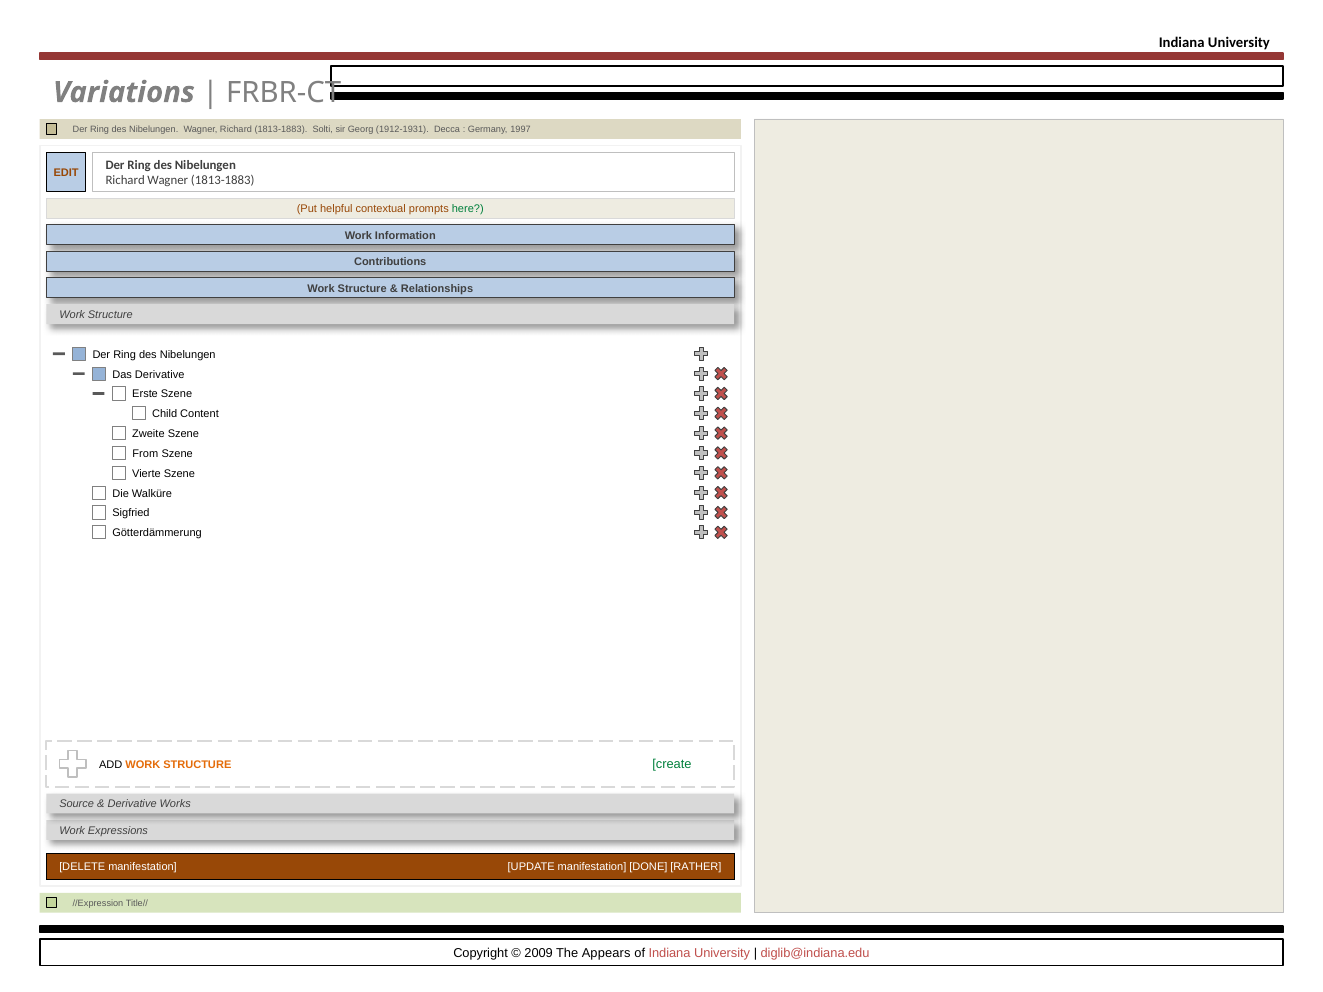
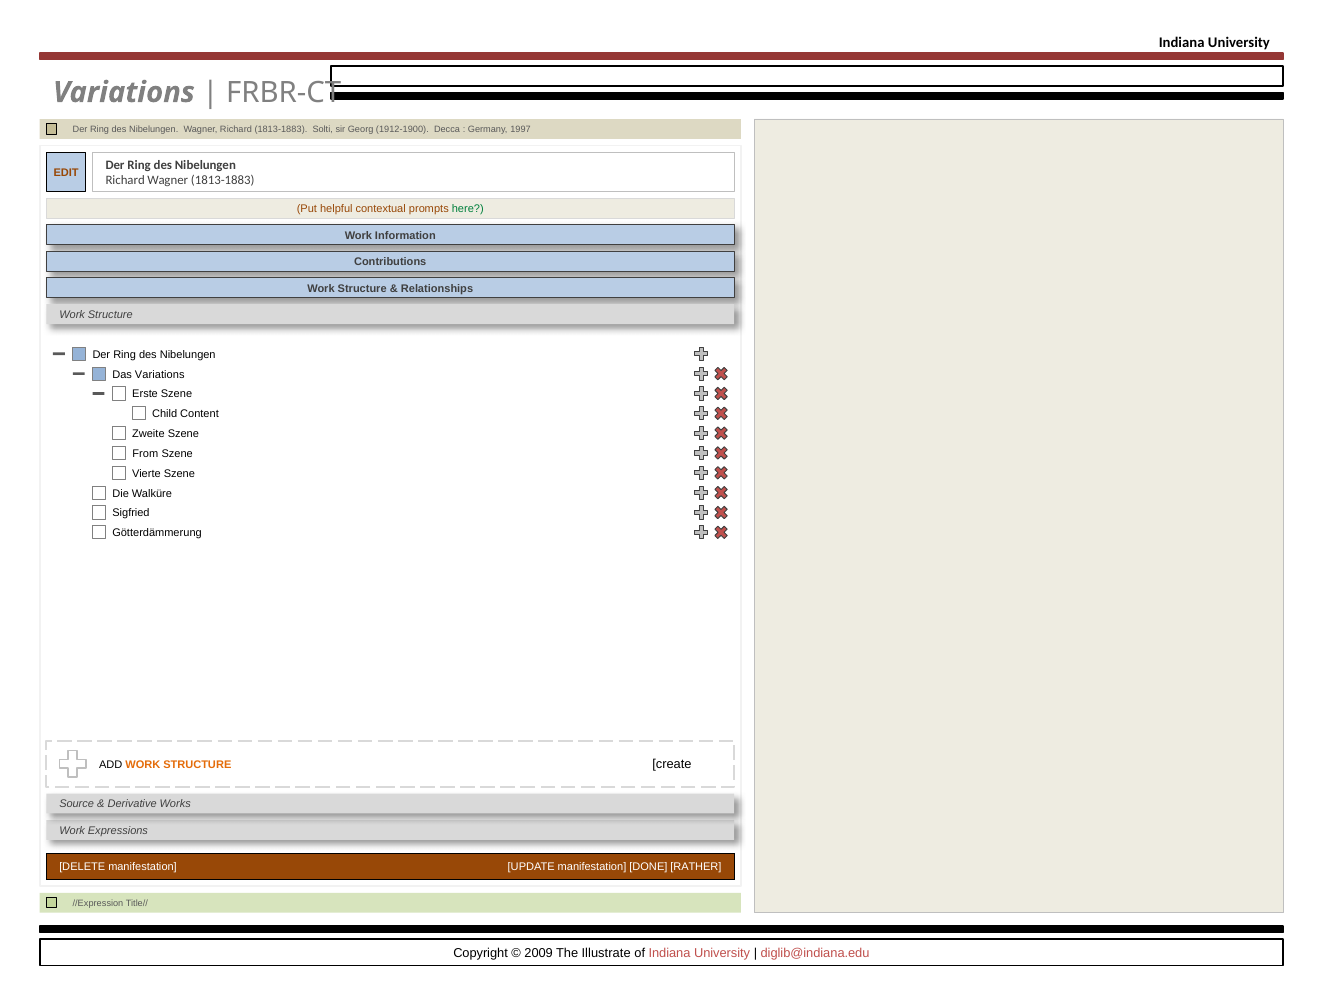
1912-1931: 1912-1931 -> 1912-1900 (402, 130)
Das Derivative: Derivative -> Variations (160, 375)
create colour: green -> black (672, 765)
Appears: Appears -> Illustrate (606, 953)
